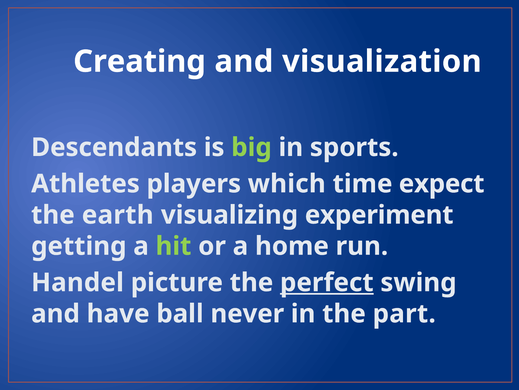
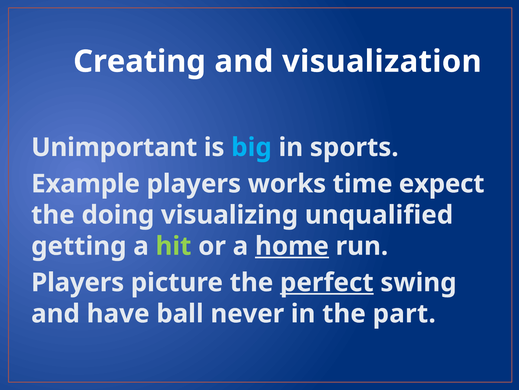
Descendants: Descendants -> Unimportant (114, 147)
big colour: light green -> light blue (252, 147)
Athletes: Athletes -> Example (86, 183)
which: which -> works (287, 183)
earth: earth -> doing (118, 215)
experiment: experiment -> unqualified (379, 215)
home underline: none -> present (292, 246)
Handel: Handel -> Players (78, 282)
